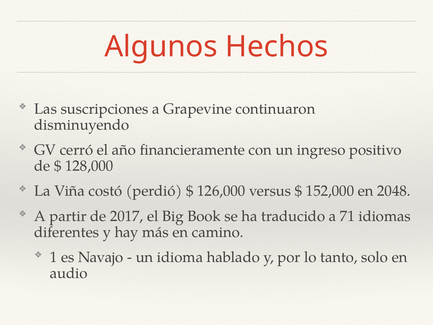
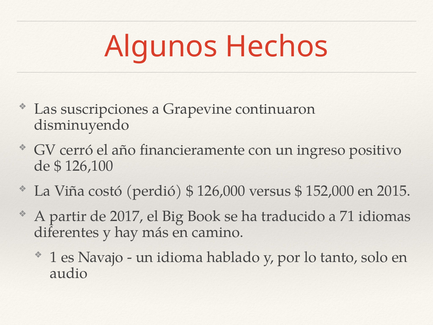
128,000: 128,000 -> 126,100 (89, 166)
2048: 2048 -> 2015 (394, 191)
